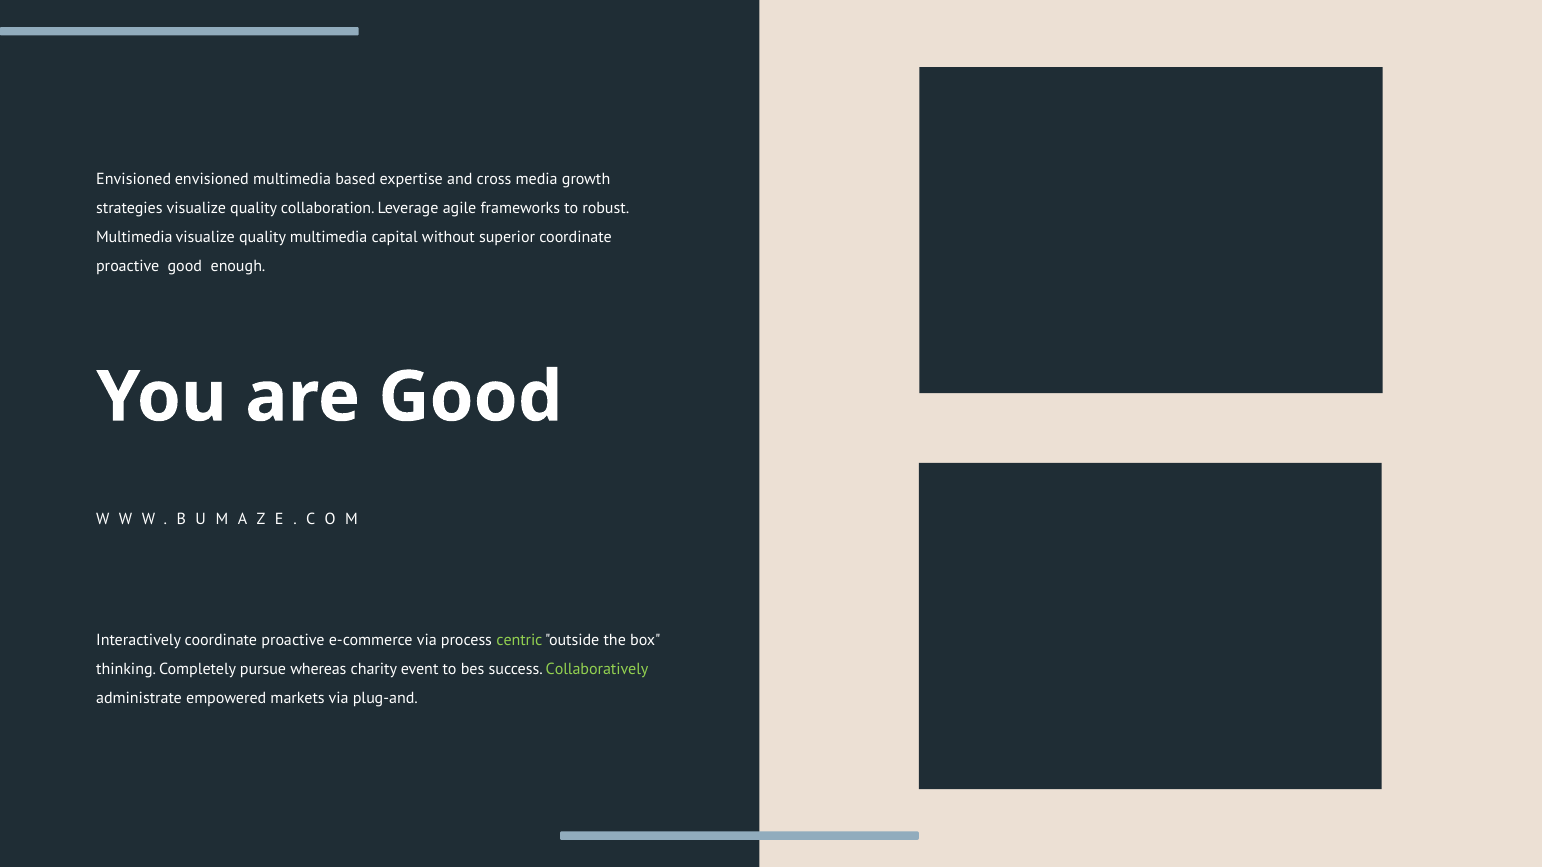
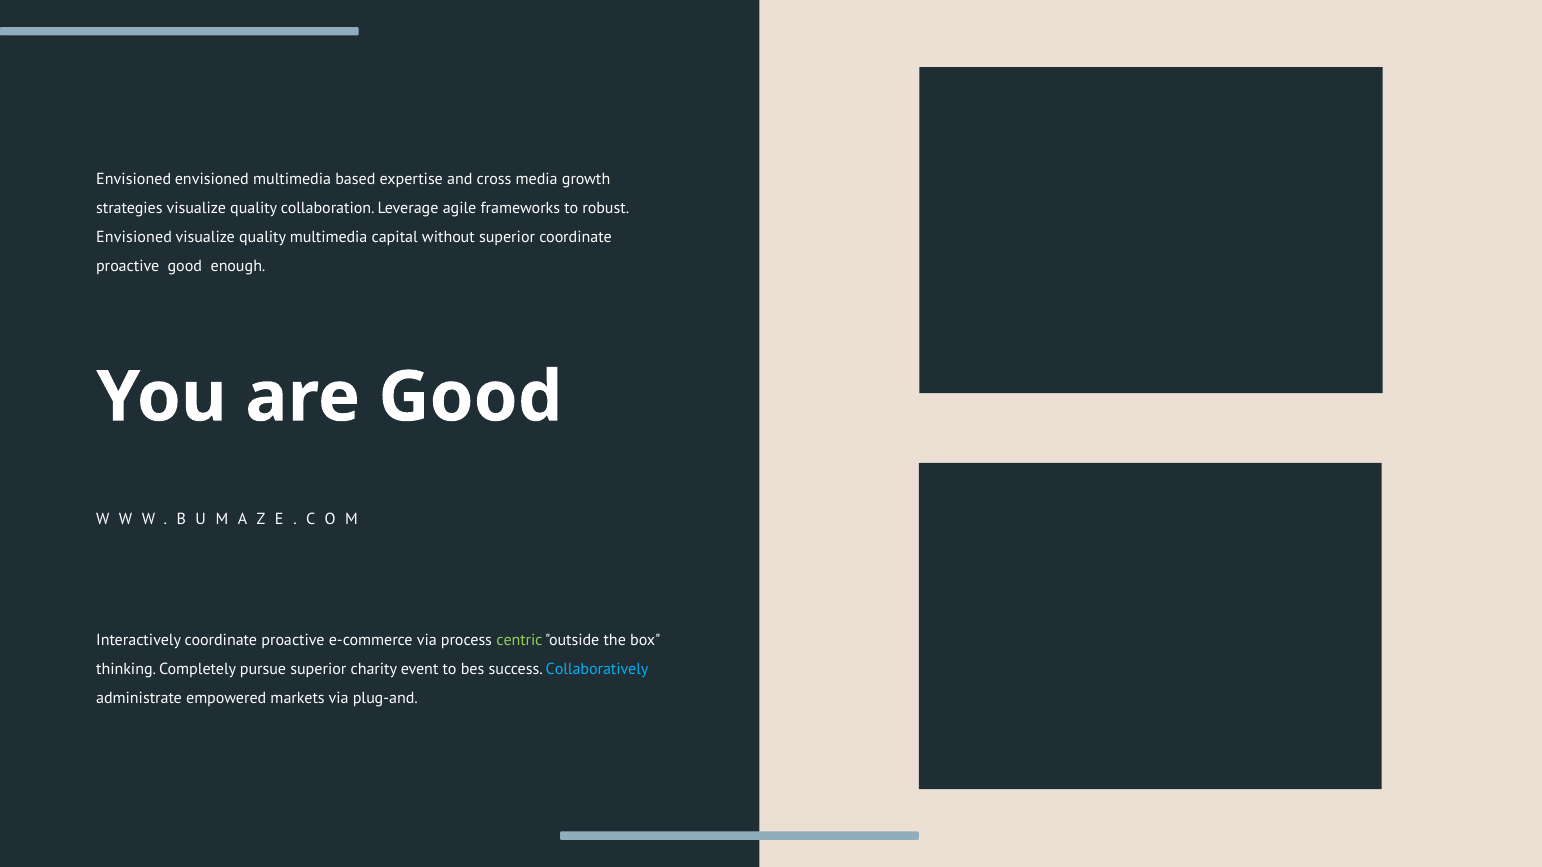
Multimedia: Multimedia -> Envisioned (134, 237)
pursue whereas: whereas -> superior (318, 670)
Collaboratively colour: light green -> light blue (597, 670)
